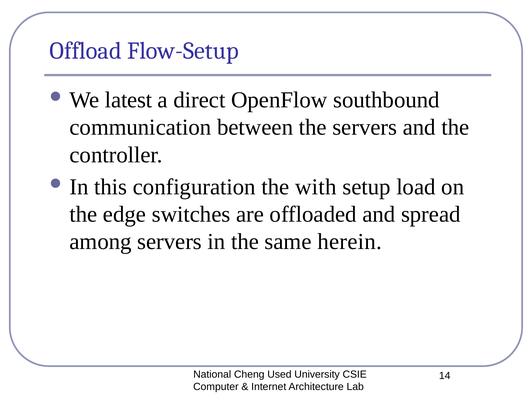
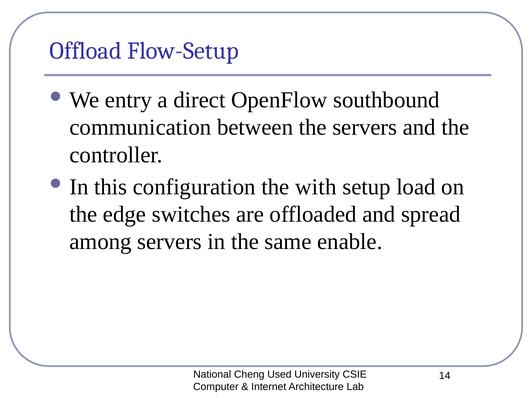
latest: latest -> entry (128, 100)
herein: herein -> enable (350, 242)
